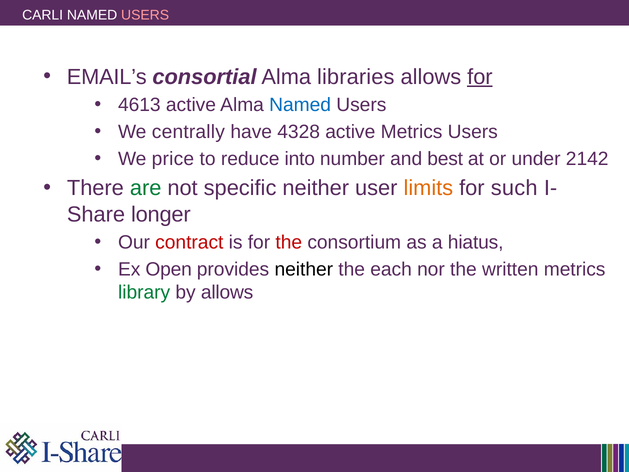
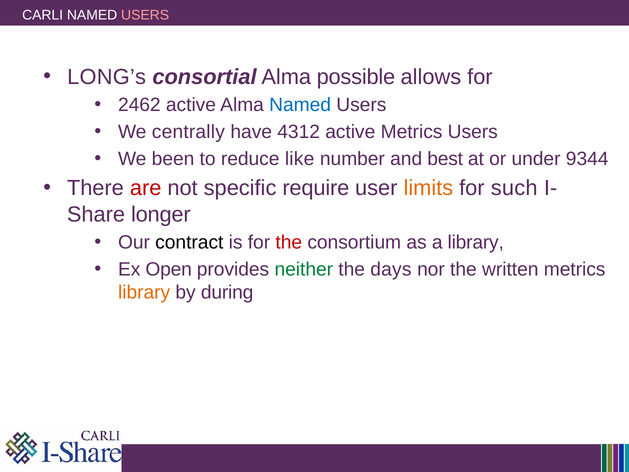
EMAIL’s: EMAIL’s -> LONG’s (107, 77)
libraries: libraries -> possible (356, 77)
for underline: present -> none (480, 77)
4613: 4613 -> 2462 (139, 105)
4328: 4328 -> 4312 (299, 132)
price: price -> been (173, 159)
into: into -> like (300, 159)
2142: 2142 -> 9344 (587, 159)
are colour: green -> red (146, 188)
specific neither: neither -> require (316, 188)
contract colour: red -> black (189, 242)
a hiatus: hiatus -> library (476, 242)
neither colour: black -> green (304, 269)
each: each -> days (391, 269)
library colour: green -> orange (144, 292)
by allows: allows -> during (227, 292)
